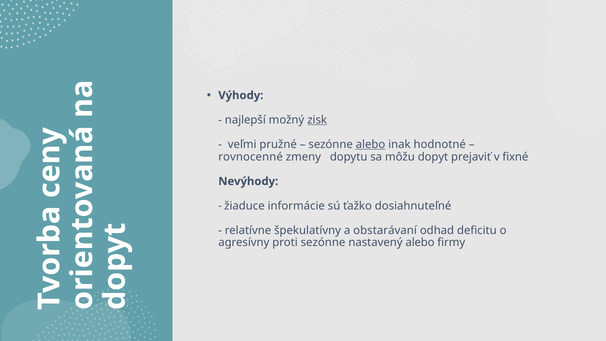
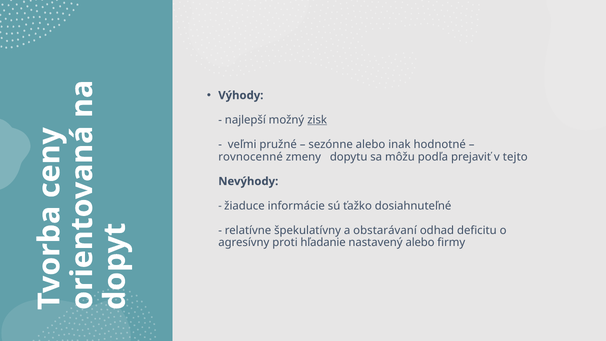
alebo underline: present -> none (371, 144)
dopyt: dopyt -> podľa (433, 157)
fixné: fixné -> tejto (515, 157)
proti sezónne: sezónne -> hľadanie (323, 243)
